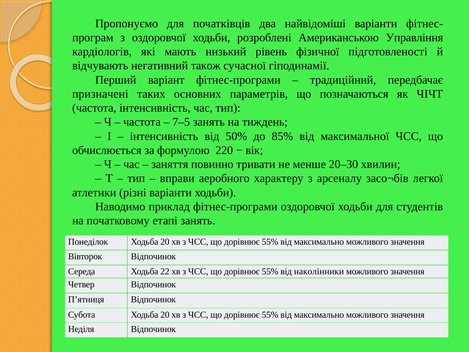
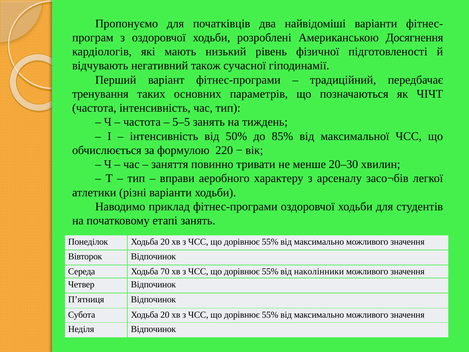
Управління: Управління -> Досягнення (414, 38)
призначені: призначені -> тренування (100, 94)
7–5: 7–5 -> 5–5 (181, 122)
22: 22 -> 70 (165, 271)
